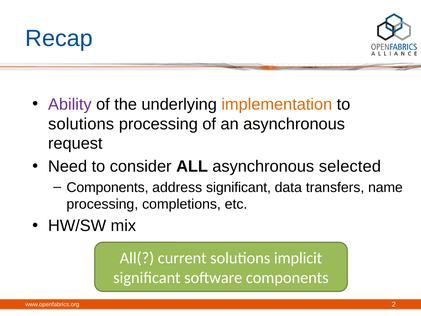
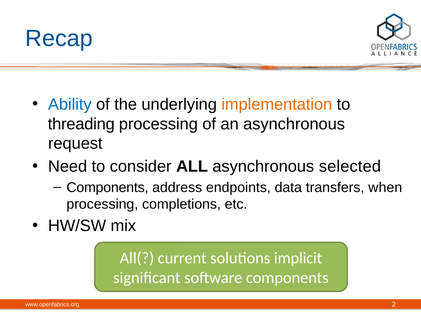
Ability colour: purple -> blue (70, 104)
solutions: solutions -> threading (81, 124)
address significant: significant -> endpoints (238, 187)
name: name -> when (385, 187)
